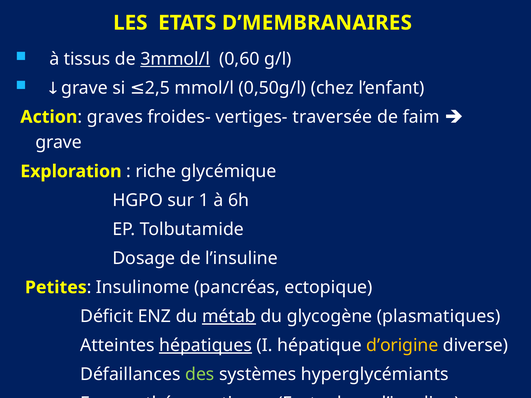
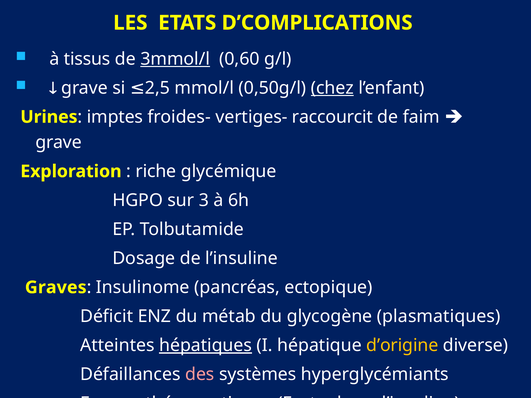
D’MEMBRANAIRES: D’MEMBRANAIRES -> D’COMPLICATIONS (317, 23)
chez underline: none -> present (332, 88)
Action: Action -> Urines (49, 117)
graves: graves -> imptes (115, 117)
traversée: traversée -> raccourcit (333, 117)
1: 1 -> 3 (204, 201)
Petites: Petites -> Graves (56, 288)
métab underline: present -> none (229, 317)
des colour: light green -> pink (200, 375)
